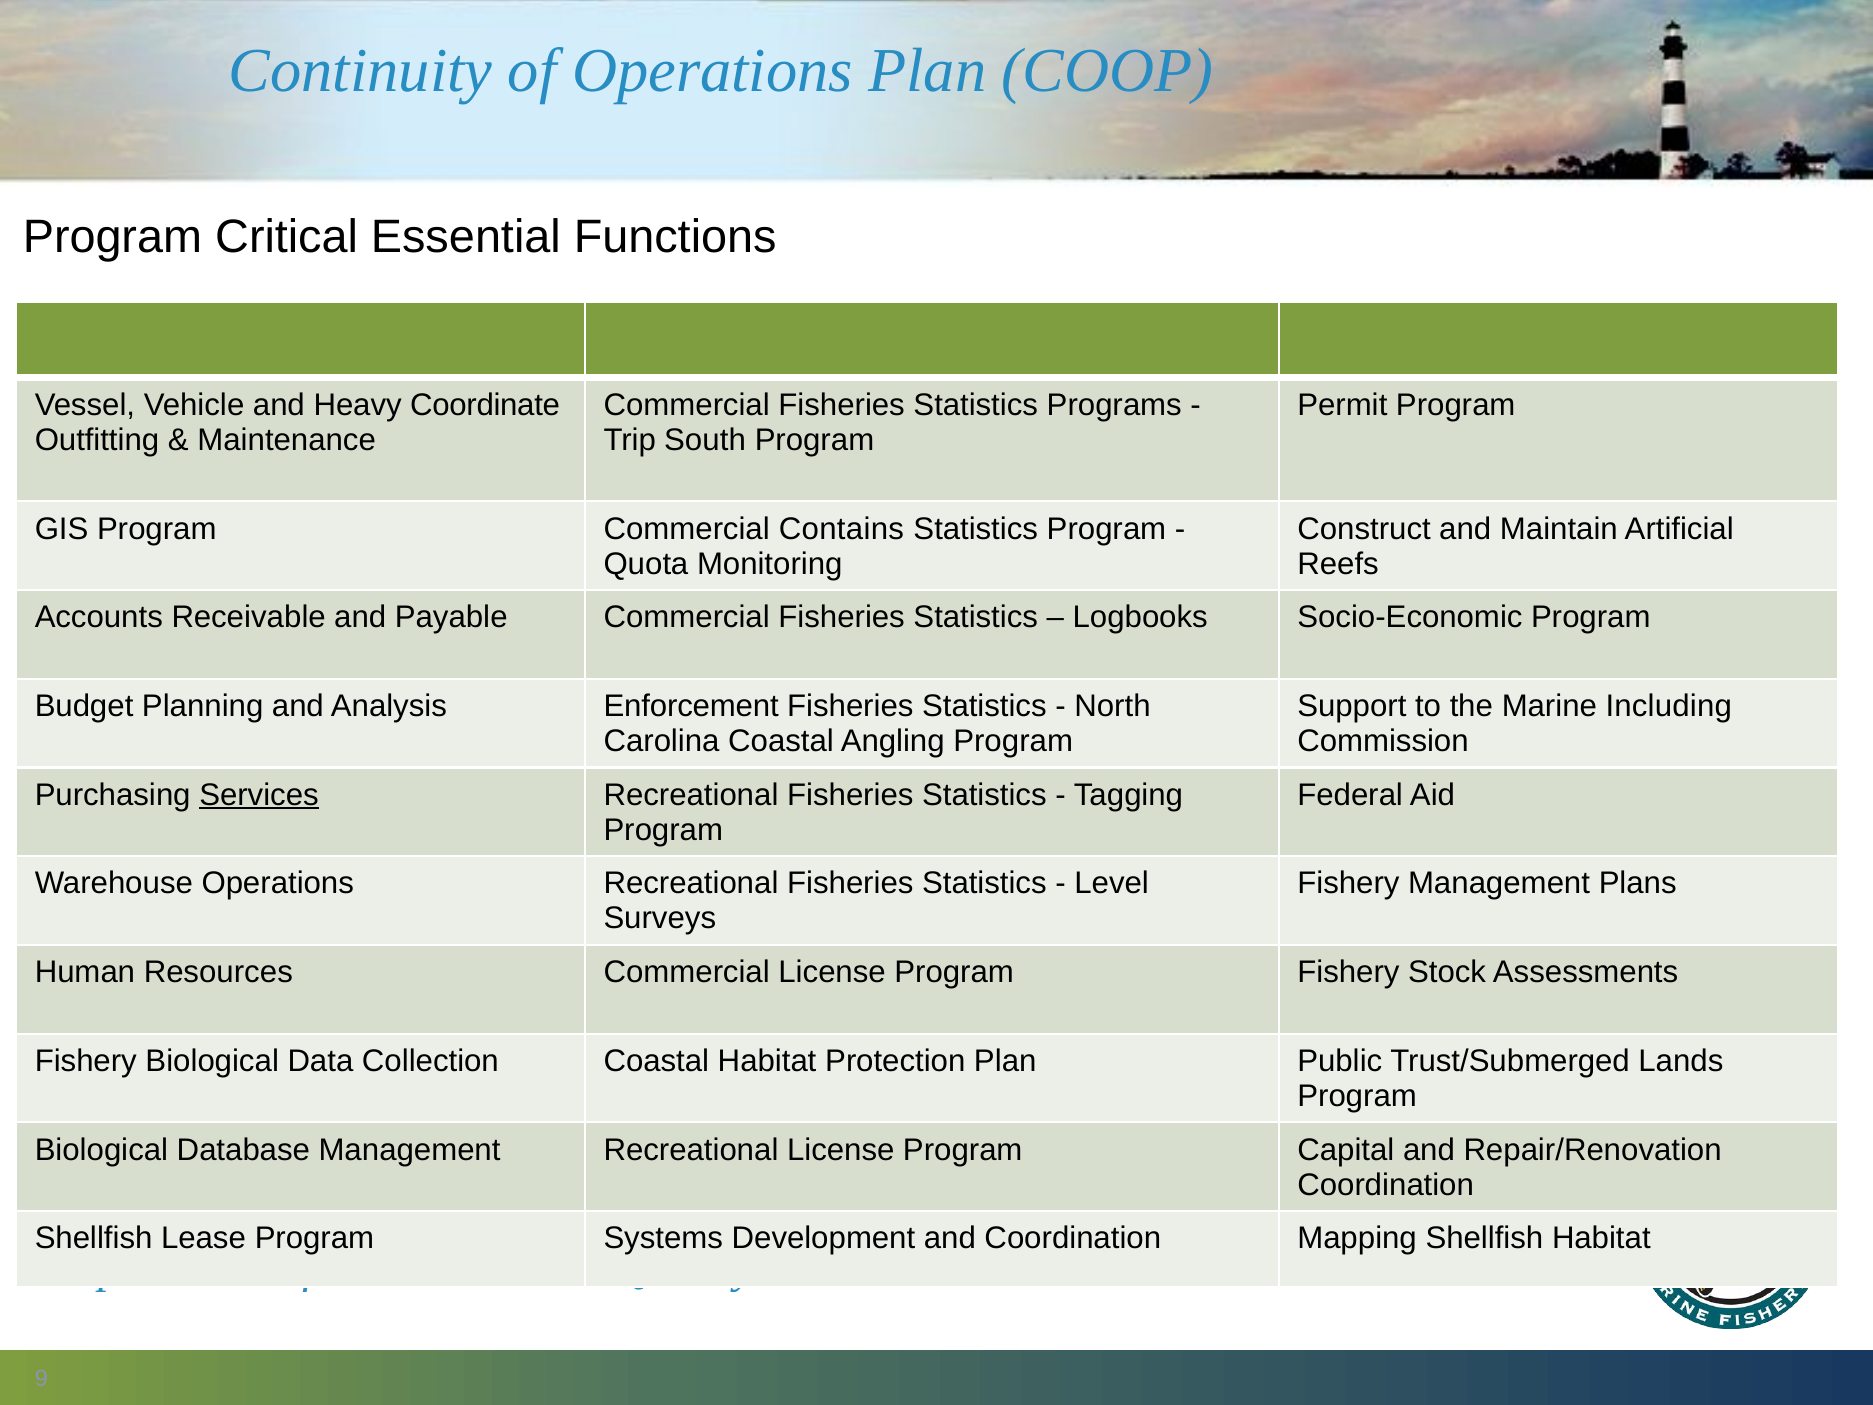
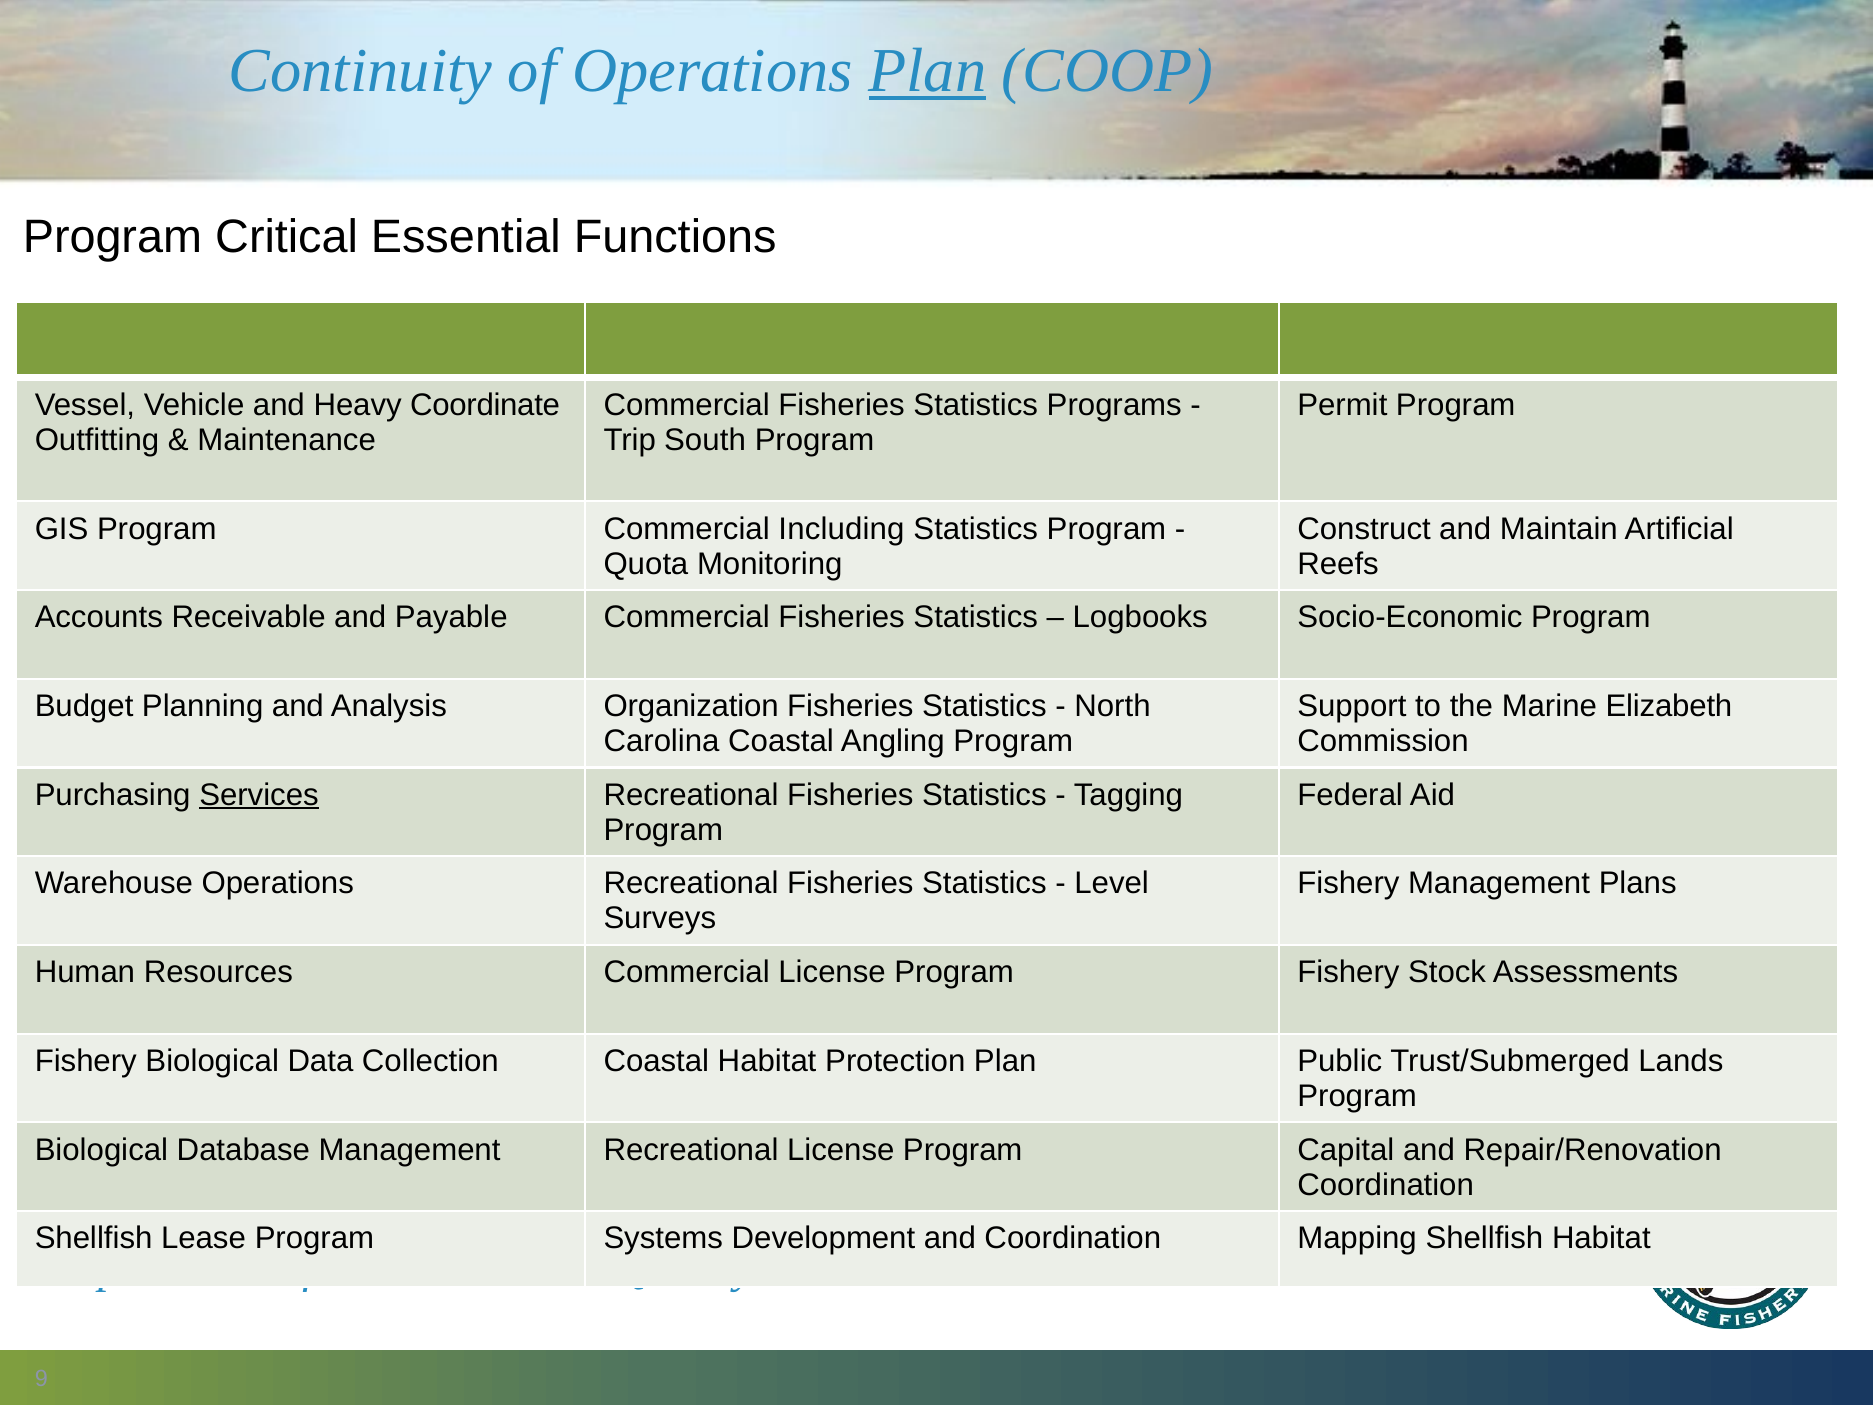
Plan underline: none -> present (927, 71)
Contains: Contains -> Including (842, 529)
Enforcement: Enforcement -> Organization (691, 706)
Including: Including -> Elizabeth (1669, 706)
